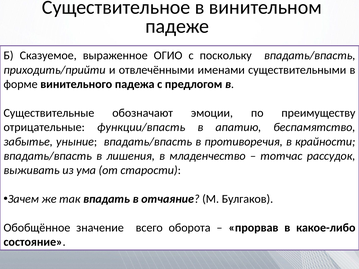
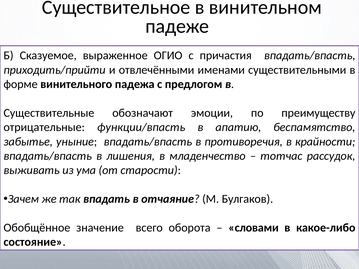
поскольку: поскольку -> причастия (226, 56)
прорвав: прорвав -> словами (254, 228)
